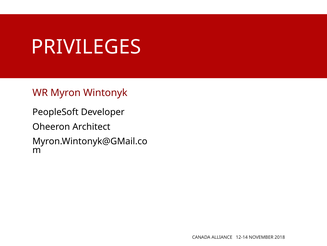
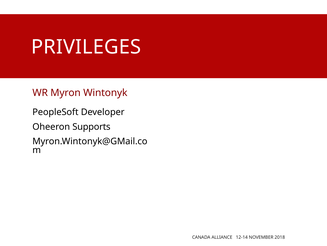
Architect: Architect -> Supports (91, 126)
